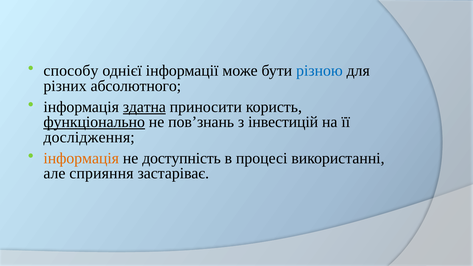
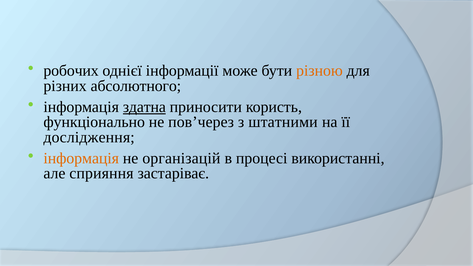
способу: способу -> робочих (71, 71)
різною colour: blue -> orange (319, 71)
функціонально underline: present -> none (94, 122)
пов’знань: пов’знань -> пов’через (201, 122)
інвестицій: інвестицій -> штатними (283, 122)
доступність: доступність -> організацій (181, 158)
